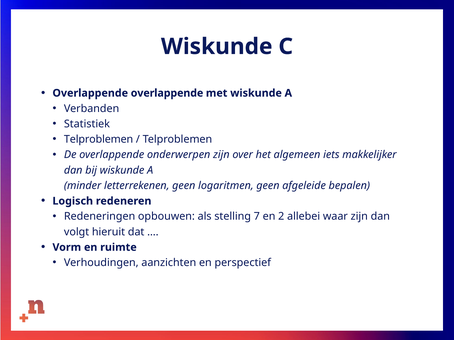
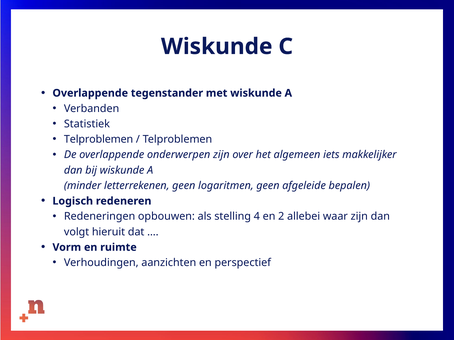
Overlappende overlappende: overlappende -> tegenstander (167, 93)
7: 7 -> 4 (257, 217)
